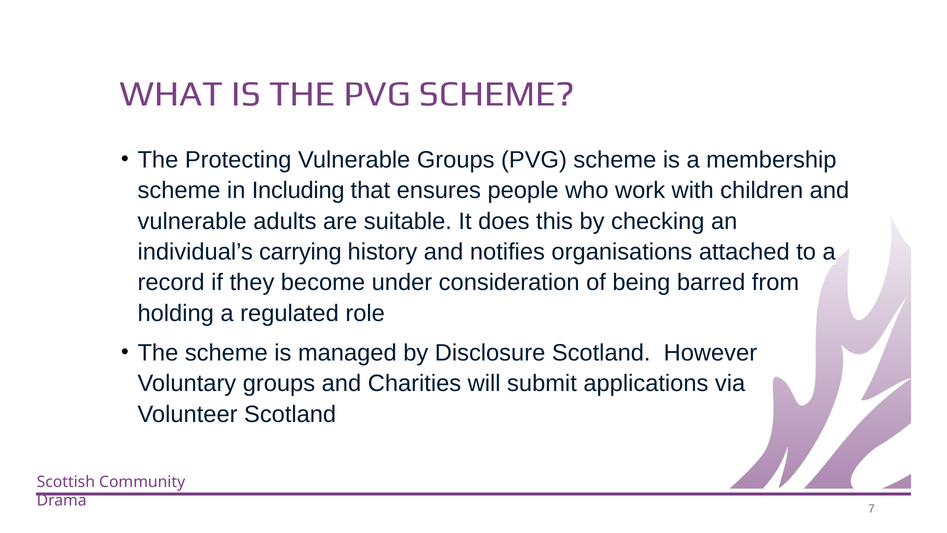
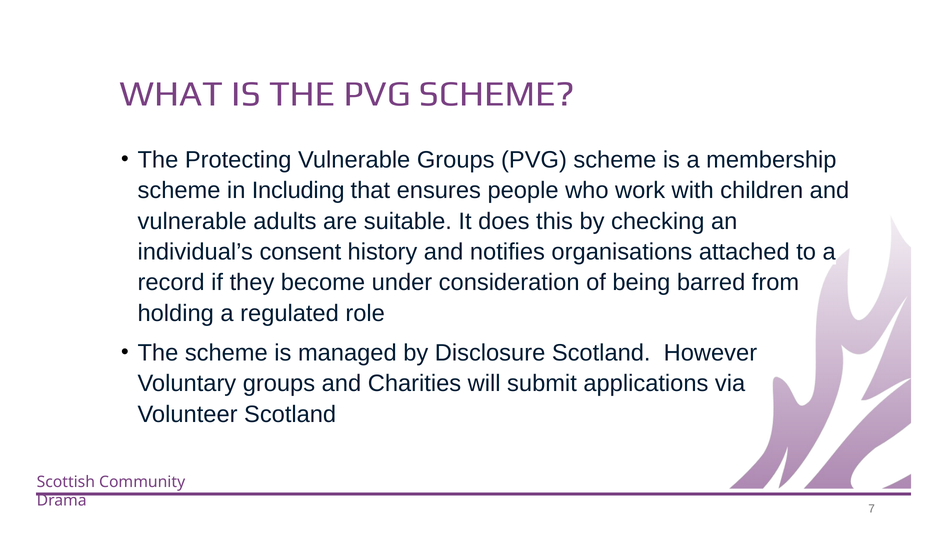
carrying: carrying -> consent (300, 252)
